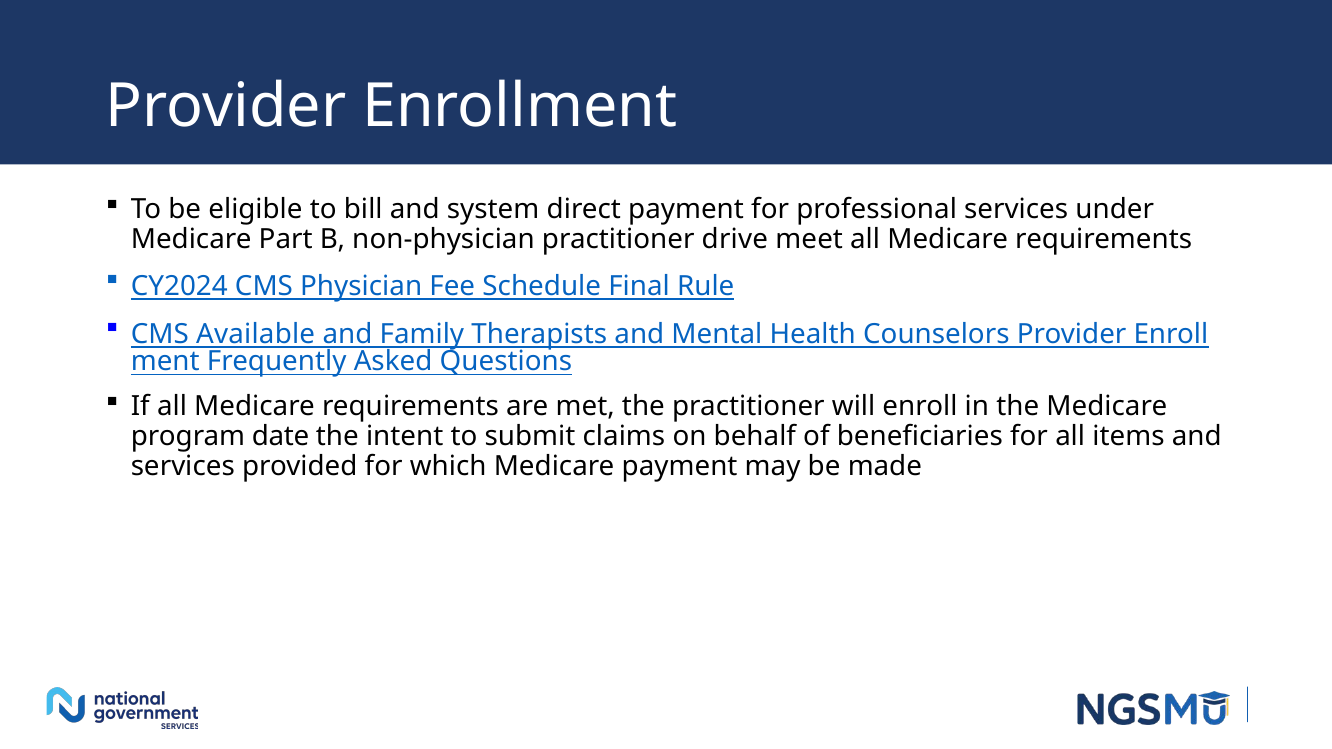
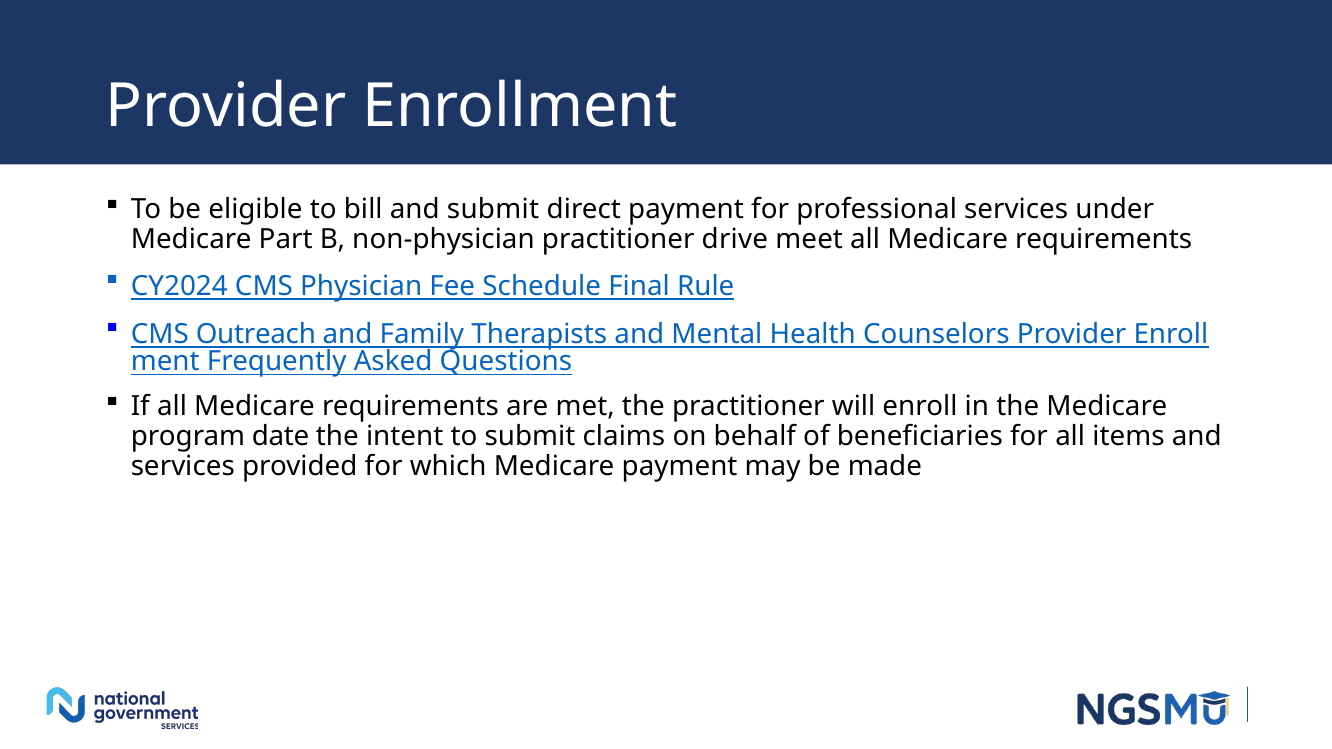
and system: system -> submit (493, 209)
Available: Available -> Outreach (256, 334)
